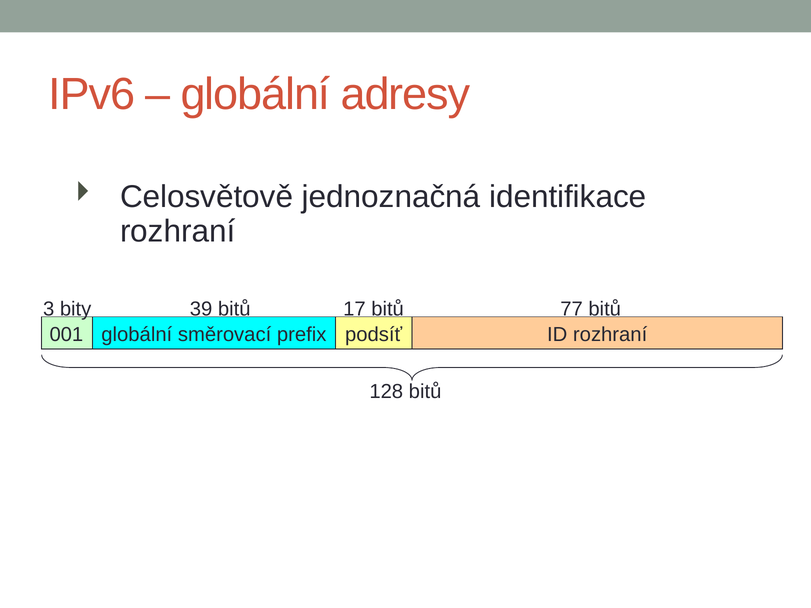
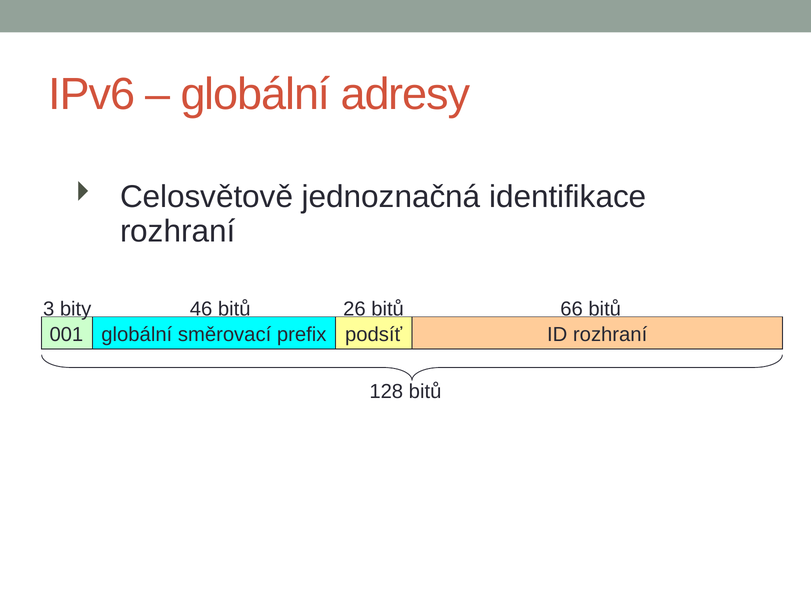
39: 39 -> 46 (201, 309)
17: 17 -> 26 (354, 309)
77: 77 -> 66 (572, 309)
